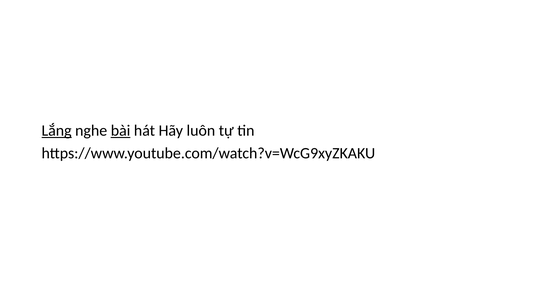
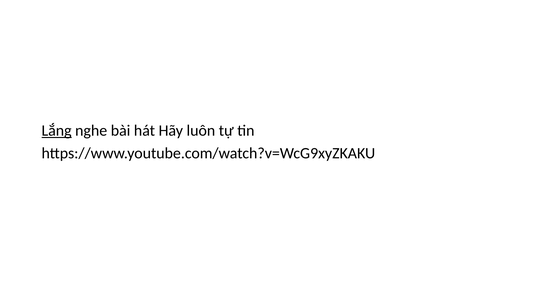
bài underline: present -> none (121, 131)
